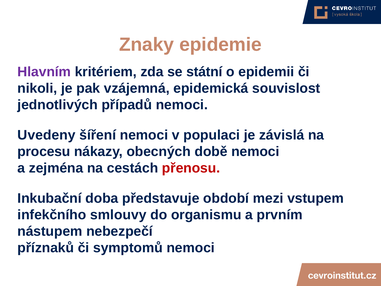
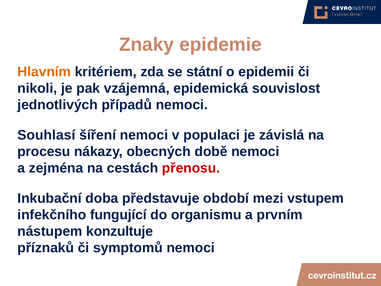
Hlavním colour: purple -> orange (44, 72)
Uvedeny: Uvedeny -> Souhlasí (46, 135)
smlouvy: smlouvy -> fungující (118, 215)
nebezpečí: nebezpečí -> konzultuje (120, 231)
